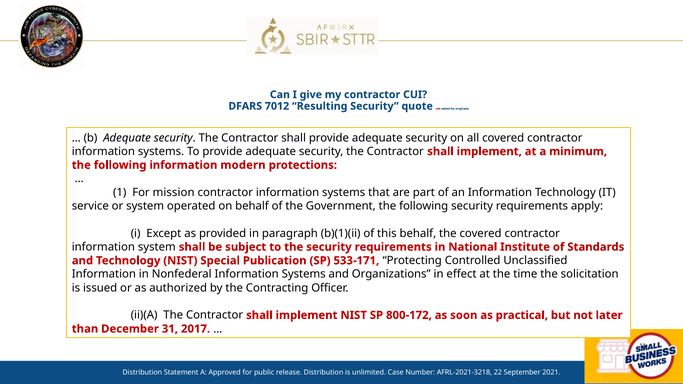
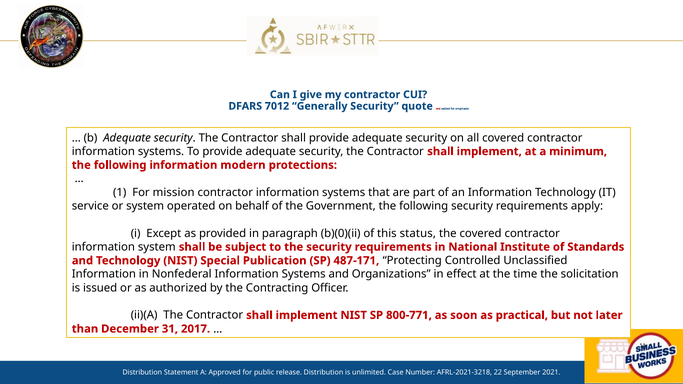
Resulting: Resulting -> Generally (320, 106)
b)(1)(ii: b)(1)(ii -> b)(0)(ii (341, 233)
this behalf: behalf -> status (418, 233)
533-171: 533-171 -> 487-171 (356, 261)
800-172: 800-172 -> 800-771 (409, 315)
